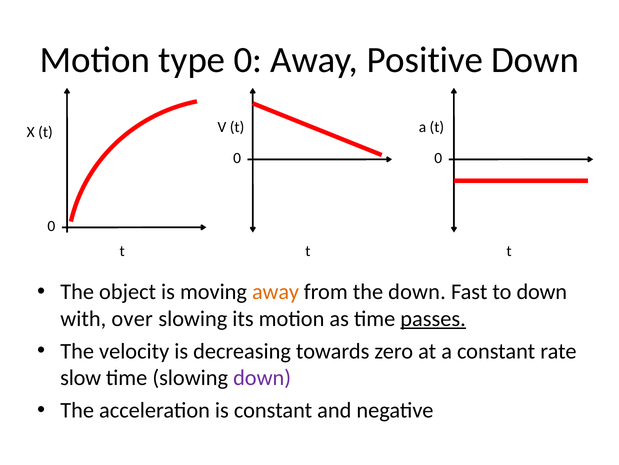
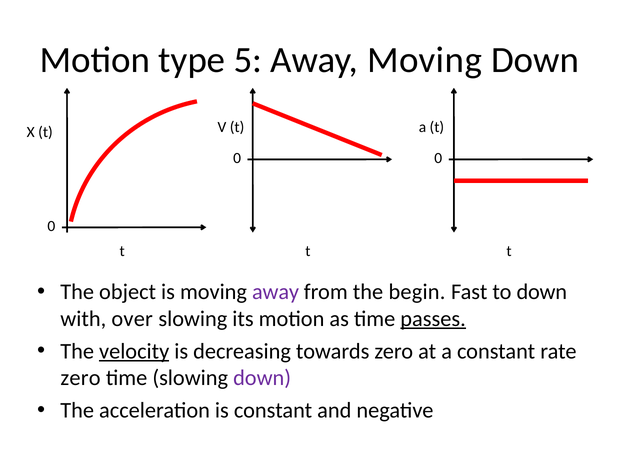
type 0: 0 -> 5 (248, 60)
Away Positive: Positive -> Moving (425, 60)
away colour: orange -> purple (276, 291)
the down: down -> begin (417, 291)
velocity underline: none -> present (134, 351)
slow: slow -> zero (80, 377)
